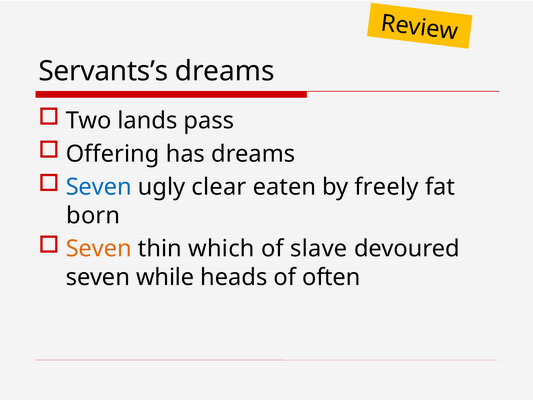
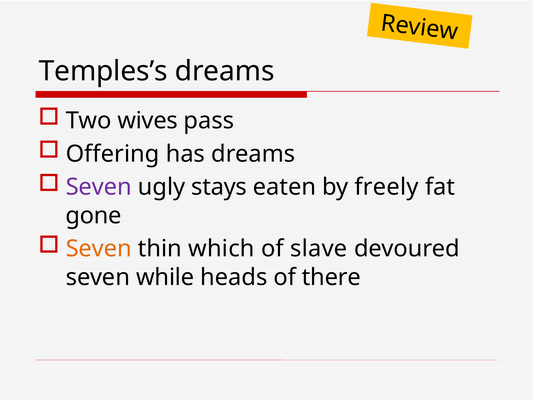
Servants’s: Servants’s -> Temples’s (103, 71)
lands: lands -> wives (148, 121)
Seven colour: blue -> purple (99, 187)
clear: clear -> stays (219, 187)
born: born -> gone (93, 215)
often: often -> there (331, 277)
